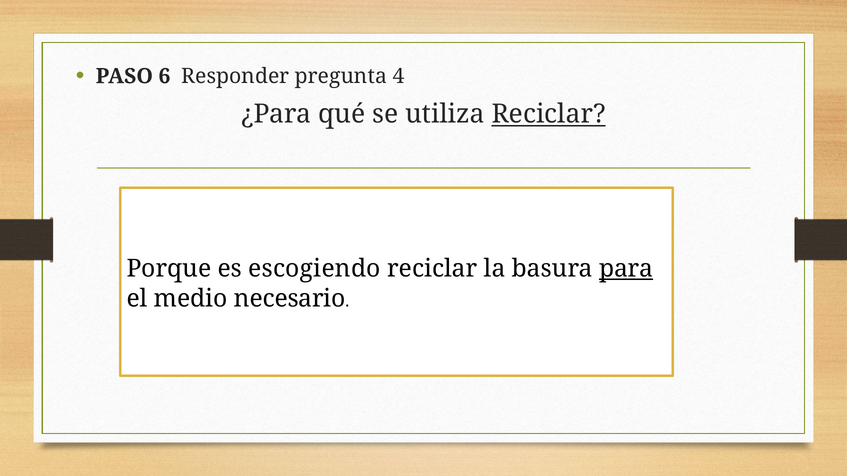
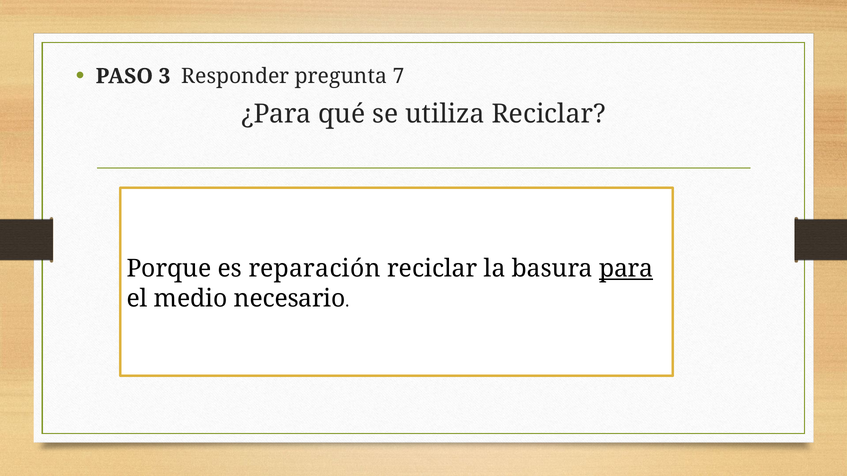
6: 6 -> 3 (164, 76)
4: 4 -> 7 (398, 76)
Reciclar underline: present -> none (549, 114)
escogiendo: escogiendo -> reparación (315, 269)
